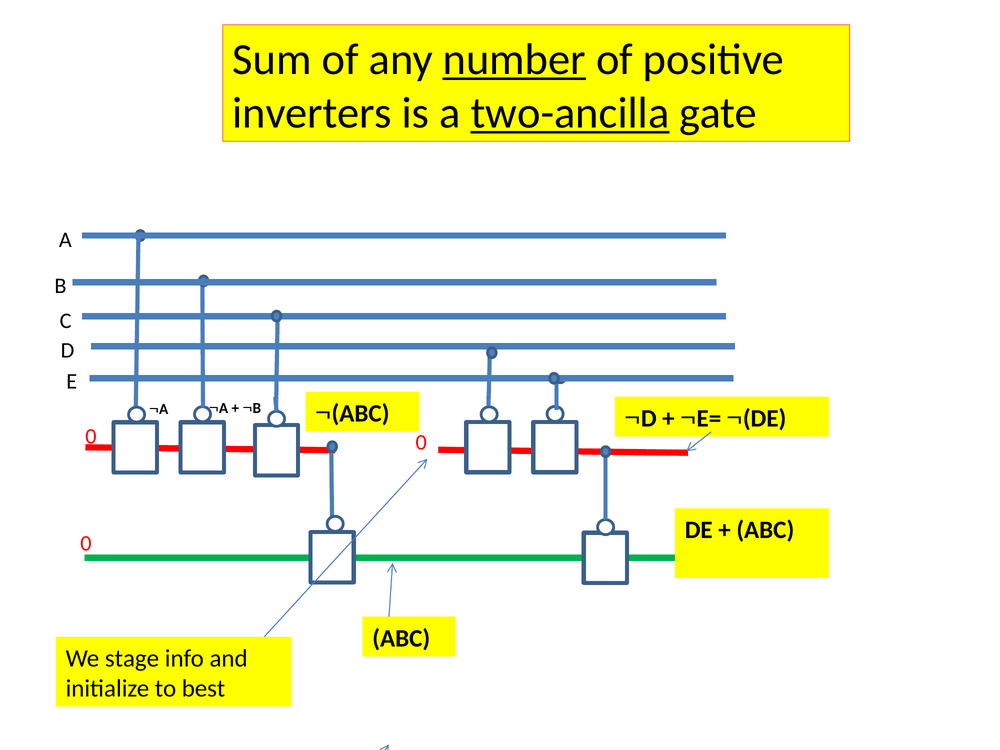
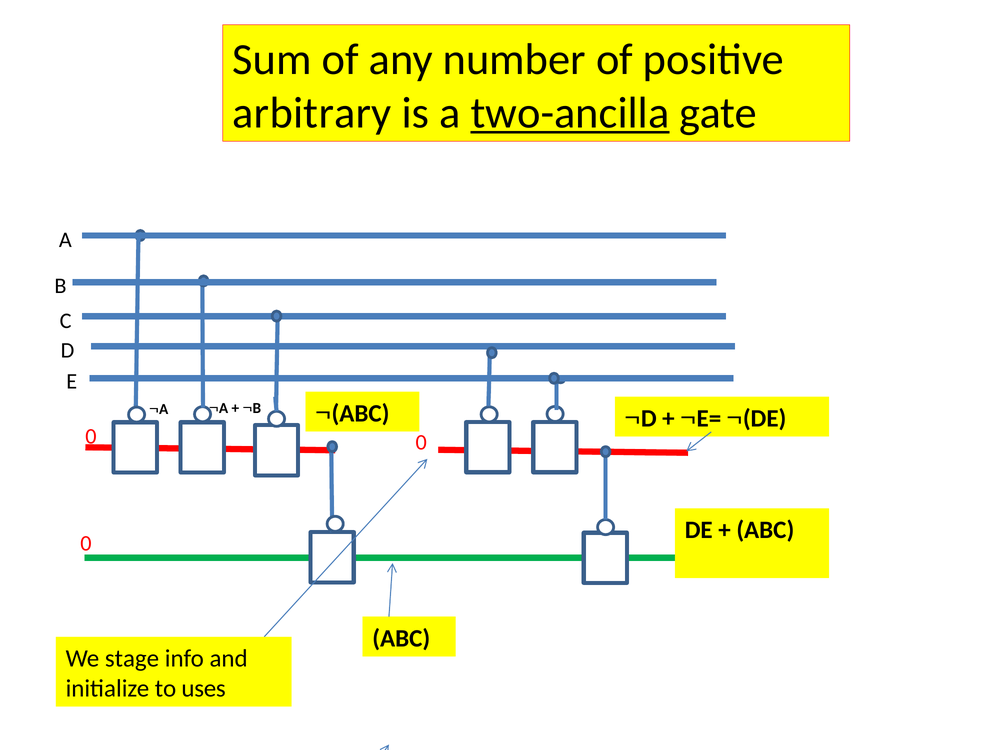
number underline: present -> none (514, 60)
inverters: inverters -> arbitrary (312, 113)
best: best -> uses (204, 688)
